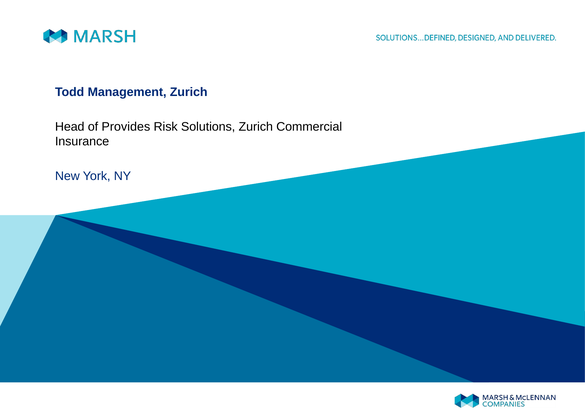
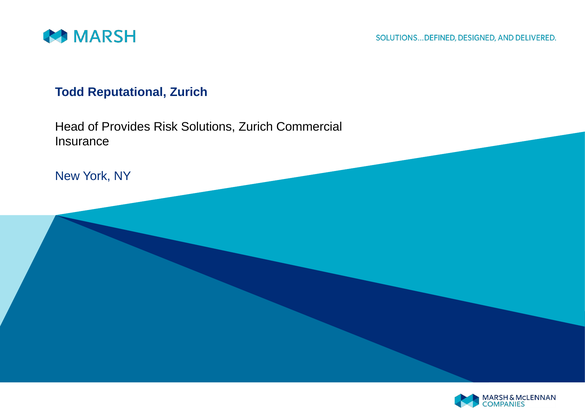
Management: Management -> Reputational (127, 92)
